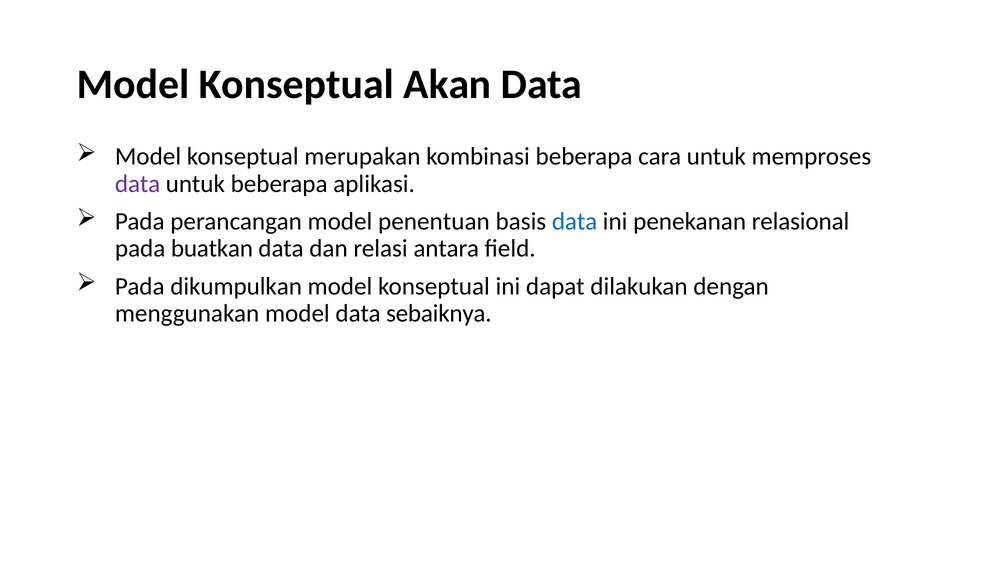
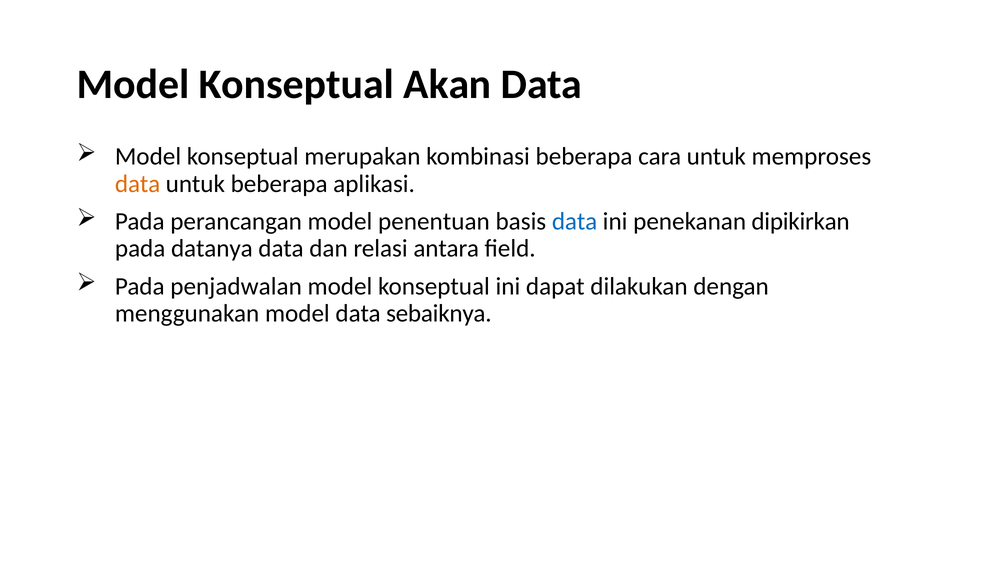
data colour: purple -> orange (138, 184)
relasional: relasional -> dipikirkan (801, 221)
buatkan: buatkan -> datanya (212, 249)
dikumpulkan: dikumpulkan -> penjadwalan (236, 286)
